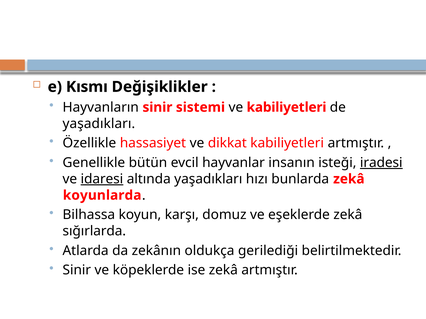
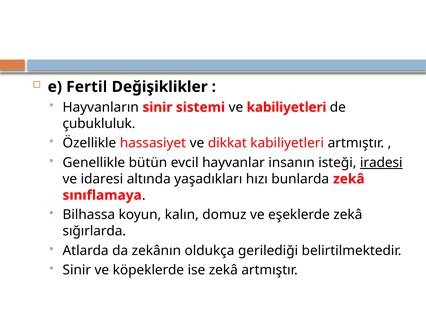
Kısmı: Kısmı -> Fertil (87, 87)
yaşadıkları: yaşadıkları -> çubukluluk (99, 124)
idaresi underline: present -> none (102, 179)
koyunlarda: koyunlarda -> sınıflamaya (102, 196)
karşı: karşı -> kalın (182, 215)
